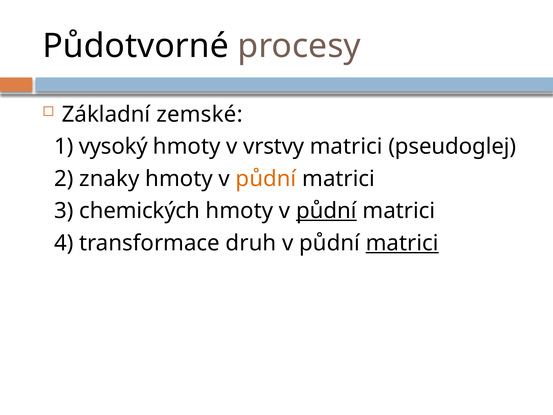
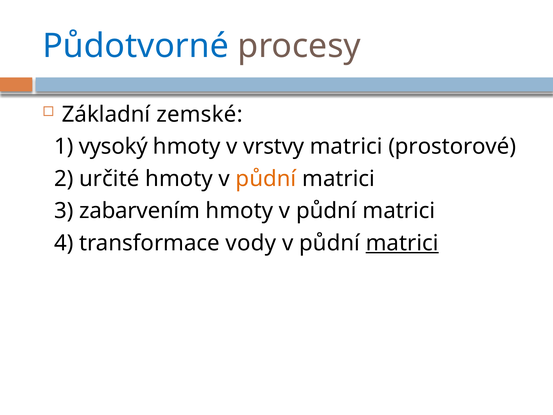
Půdotvorné colour: black -> blue (136, 46)
pseudoglej: pseudoglej -> prostorové (452, 147)
znaky: znaky -> určité (109, 179)
chemických: chemických -> zabarvením (140, 211)
půdní underline: present -> none (326, 211)
druh: druh -> vody (251, 243)
